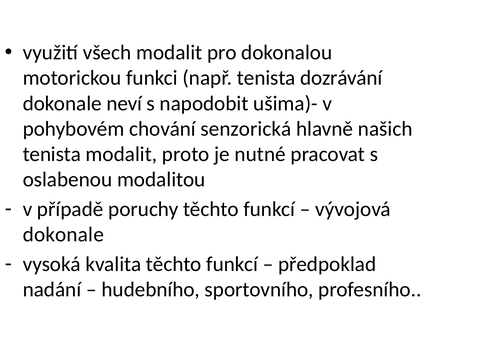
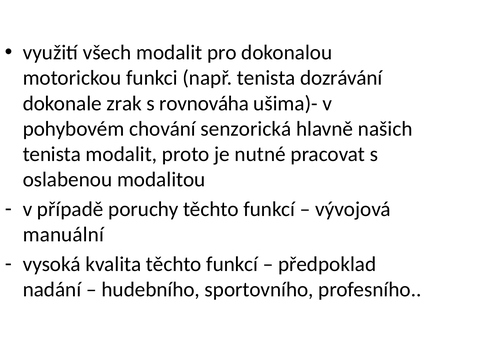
neví: neví -> zrak (124, 104)
napodobit: napodobit -> rovnováha (204, 104)
dokonale: dokonale -> manuální (63, 235)
